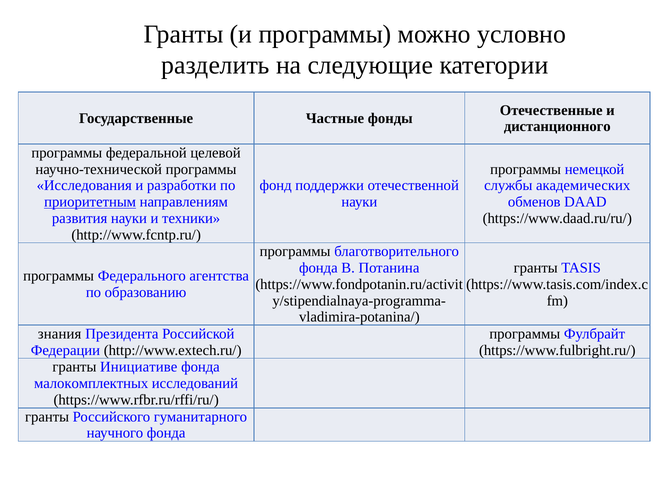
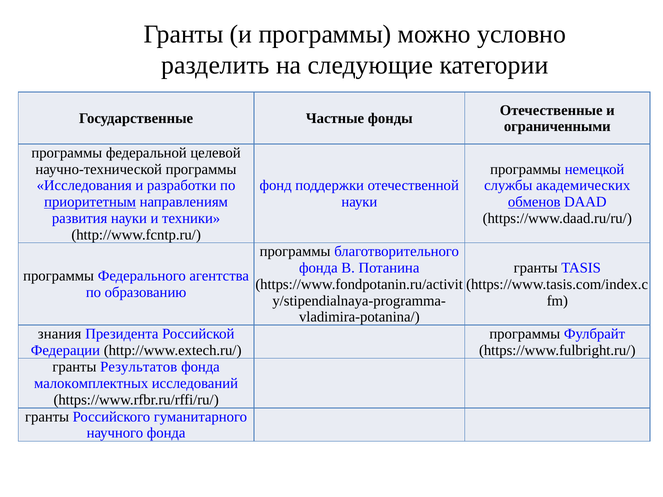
дистанционного: дистанционного -> ограниченными (557, 127)
обменов underline: none -> present (534, 202)
Инициативе: Инициативе -> Результатов (139, 367)
